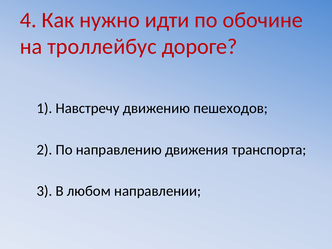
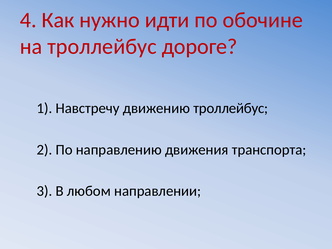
движению пешеходов: пешеходов -> троллейбус (231, 108)
